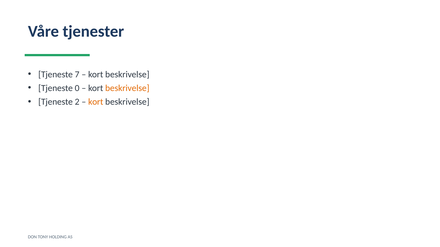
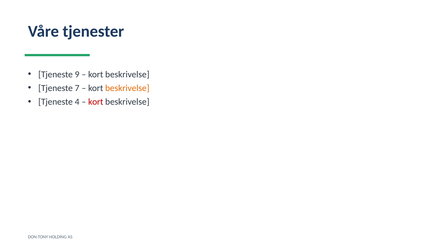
7: 7 -> 9 (77, 75)
0: 0 -> 7 (77, 88)
2: 2 -> 4 (77, 102)
kort colour: orange -> red (96, 102)
